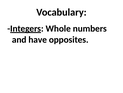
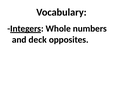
have: have -> deck (38, 39)
